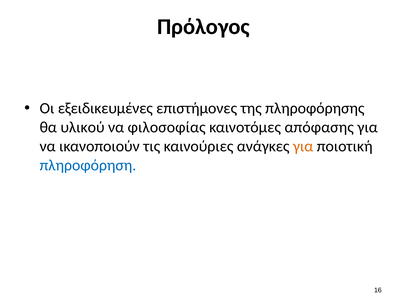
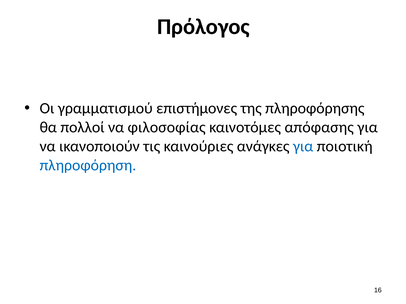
εξειδικευμένες: εξειδικευμένες -> γραμματισμού (105, 109)
υλικού: υλικού -> πολλοί (82, 127)
για colour: orange -> blue (303, 146)
